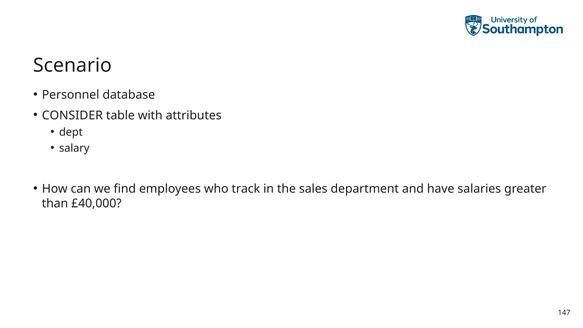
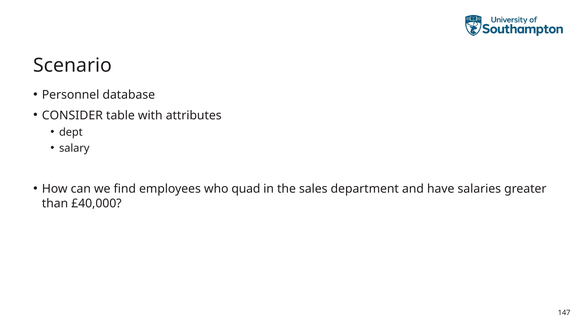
track: track -> quad (246, 189)
